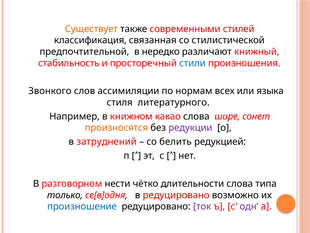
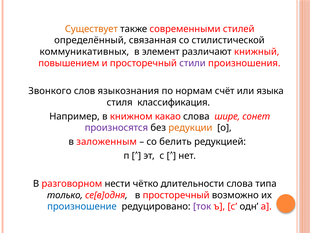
классификация: классификация -> определённый (90, 40)
предпочтительной: предпочтительной -> коммуникативных (84, 52)
нередко: нередко -> элемент (161, 52)
стабильность: стабильность -> повышением (69, 63)
стили colour: blue -> purple (192, 63)
ассимиляции: ассимиляции -> языкознания (128, 91)
всех: всех -> счёт (225, 91)
литературного: литературного -> классификация (174, 102)
произносятся colour: orange -> purple (116, 128)
редукции colour: purple -> orange (190, 128)
затруднений: затруднений -> заложенным (107, 142)
в редуцировано: редуцировано -> просторечный (176, 195)
одн colour: purple -> black (249, 206)
